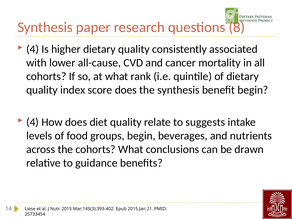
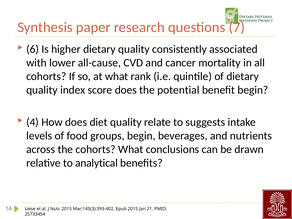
8: 8 -> 7 (237, 27)
4: 4 -> 6 (33, 49)
the synthesis: synthesis -> potential (178, 90)
guidance: guidance -> analytical (96, 163)
